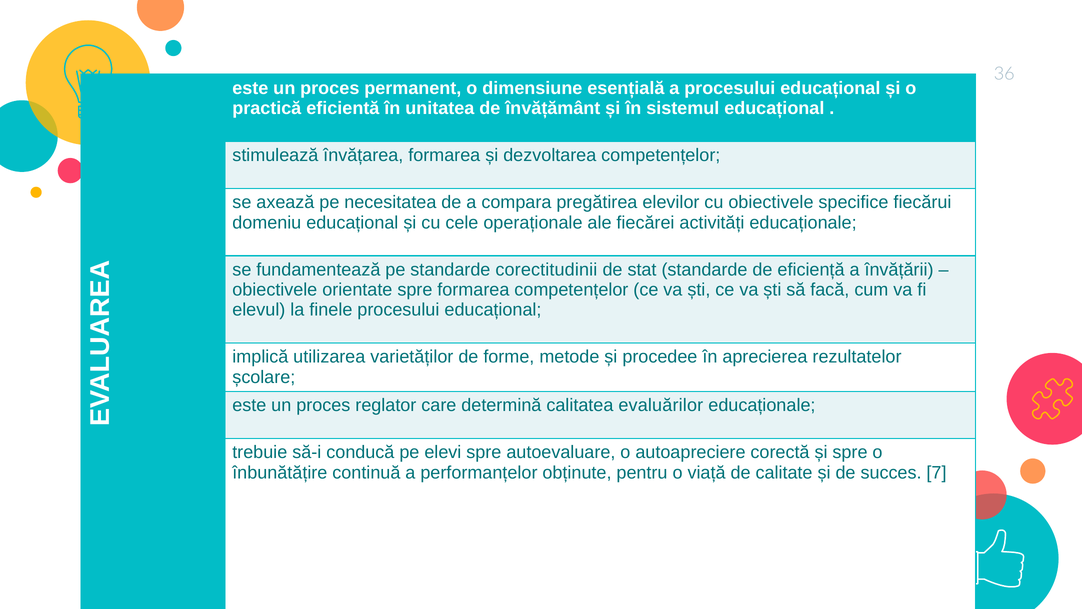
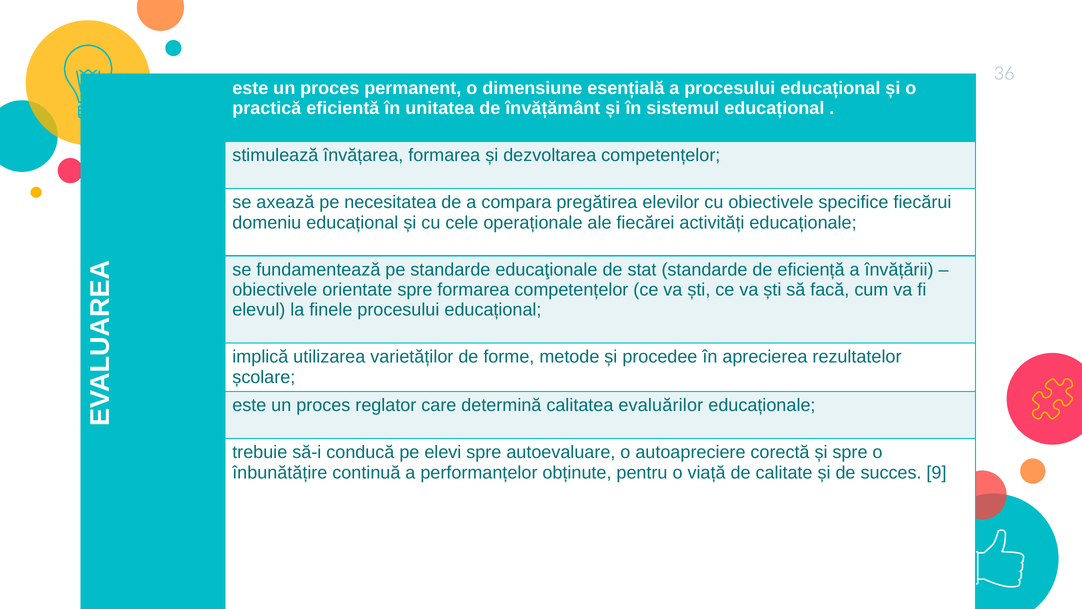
corectitudinii: corectitudinii -> educaţionale (546, 269)
7: 7 -> 9 (936, 472)
